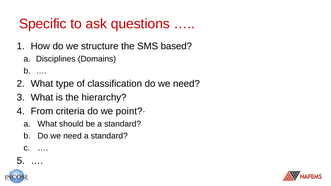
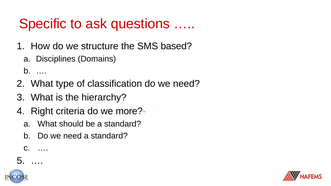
From: From -> Right (42, 111)
point: point -> more (129, 111)
